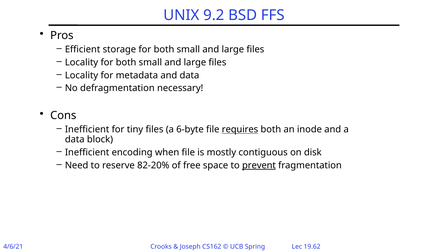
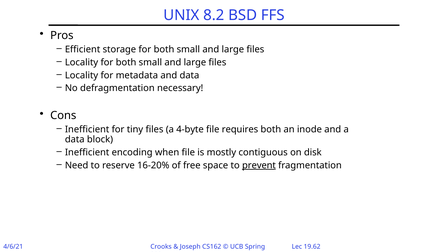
9.2: 9.2 -> 8.2 (214, 15)
6-byte: 6-byte -> 4-byte (190, 129)
requires underline: present -> none (240, 129)
82-20%: 82-20% -> 16-20% (153, 165)
